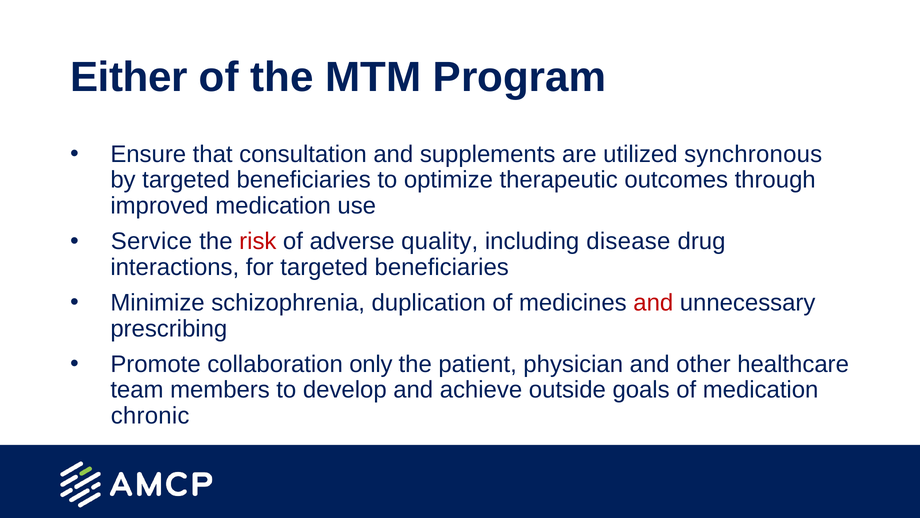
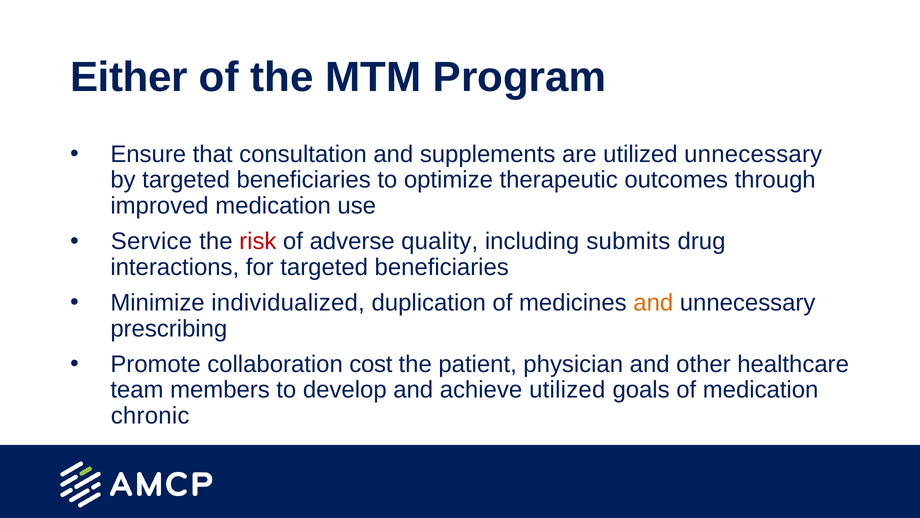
utilized synchronous: synchronous -> unnecessary (753, 154)
disease: disease -> submits (628, 241)
schizophrenia: schizophrenia -> individualized (288, 302)
and colour: red -> orange (653, 302)
only: only -> cost (371, 364)
achieve outside: outside -> utilized (567, 390)
